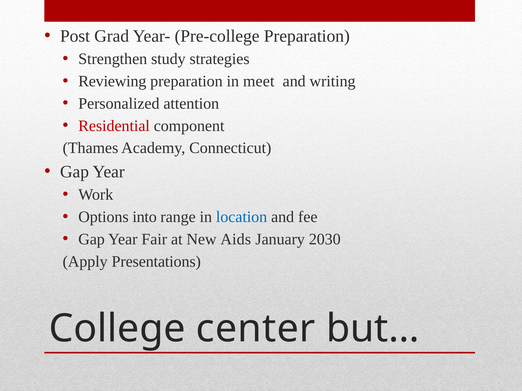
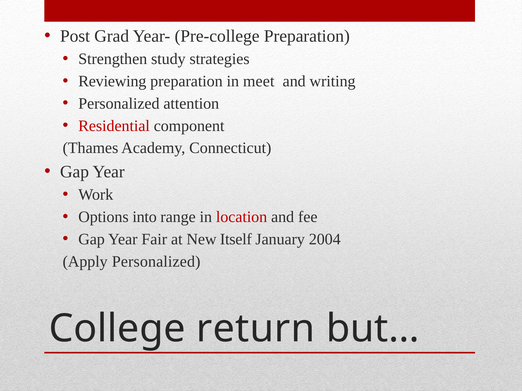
location colour: blue -> red (242, 217)
Aids: Aids -> Itself (236, 240)
2030: 2030 -> 2004 (325, 240)
Apply Presentations: Presentations -> Personalized (156, 262)
center: center -> return (256, 329)
